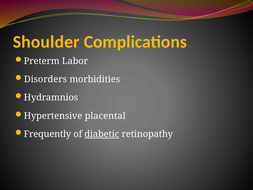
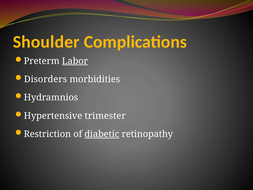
Labor underline: none -> present (75, 61)
placental: placental -> trimester (105, 116)
Frequently: Frequently -> Restriction (47, 134)
